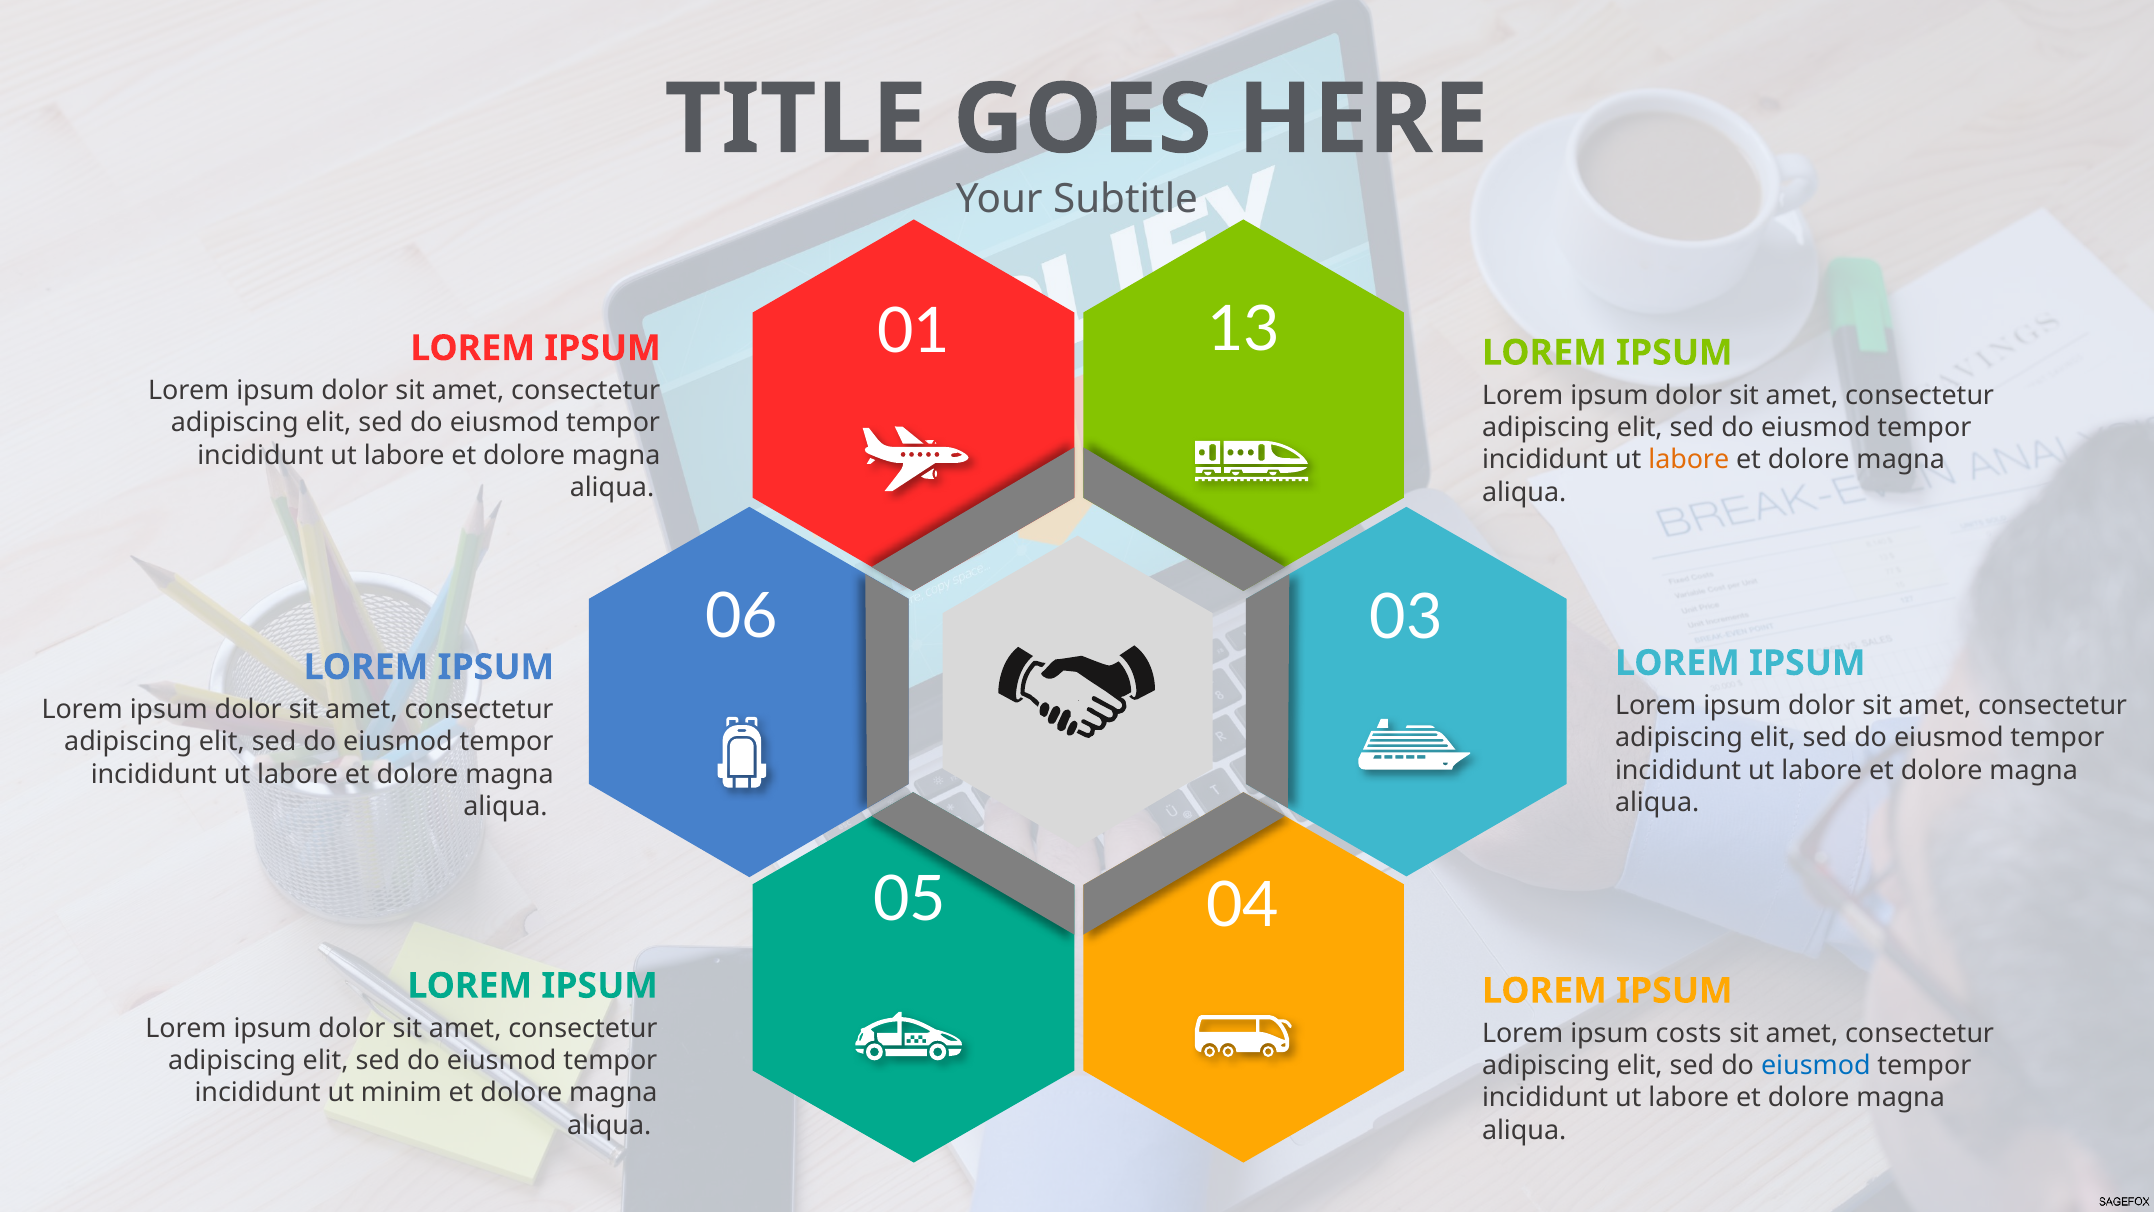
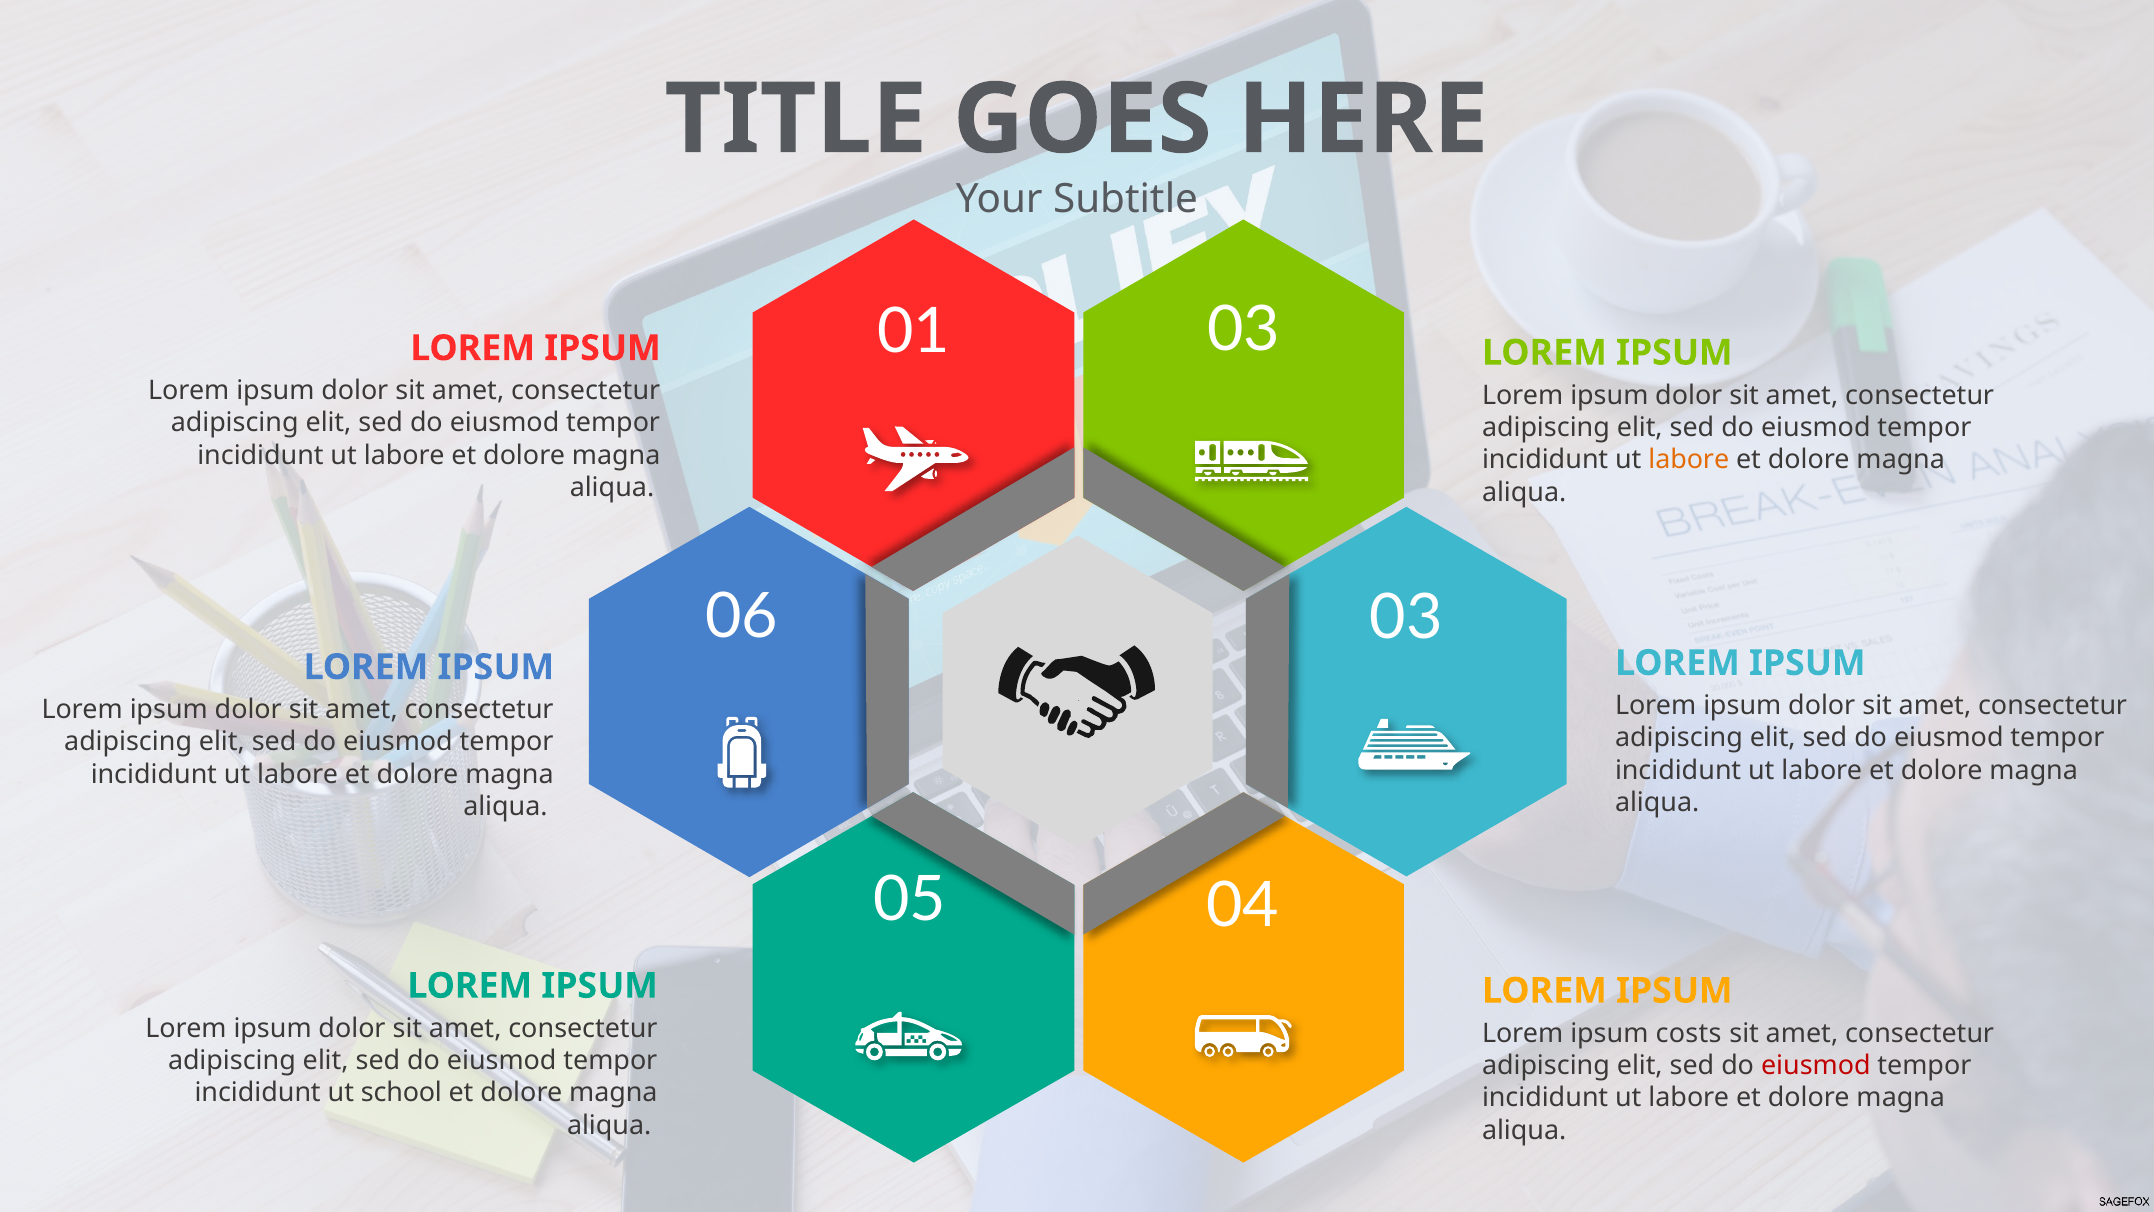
01 13: 13 -> 03 (1244, 330)
eiusmod colour: blue -> red (1816, 1065)
minim: minim -> school (401, 1093)
